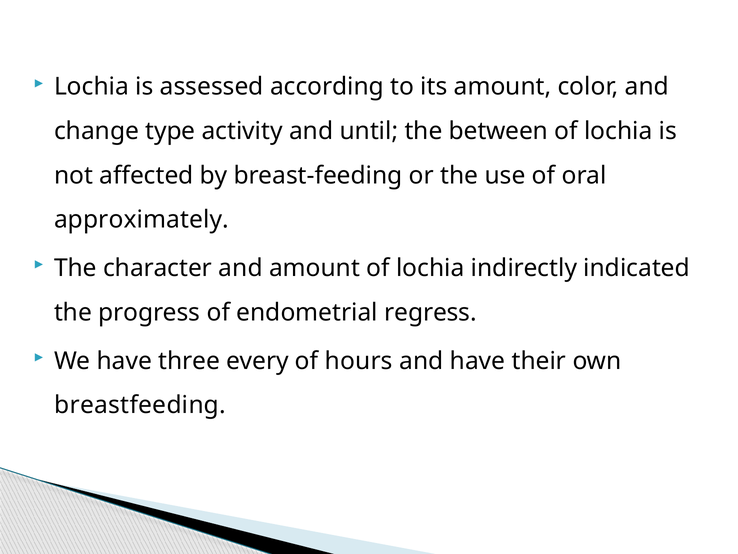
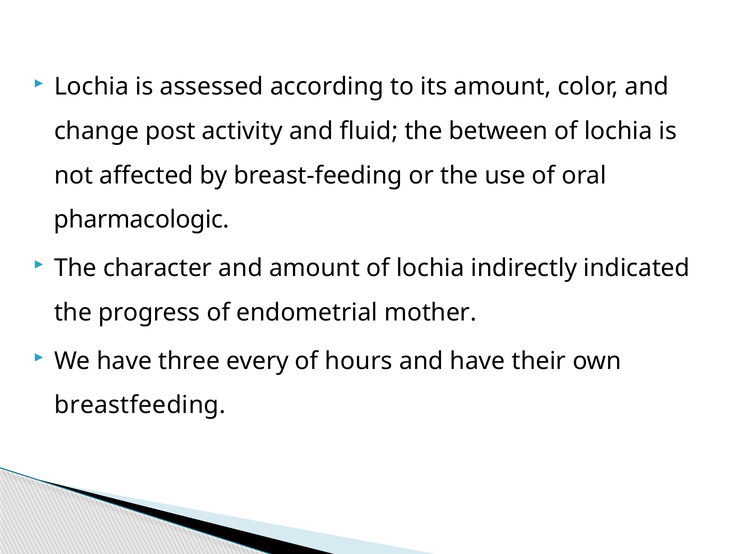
type: type -> post (170, 131)
until: until -> fluid (369, 131)
approximately: approximately -> pharmacologic (142, 220)
regress: regress -> mother (430, 312)
